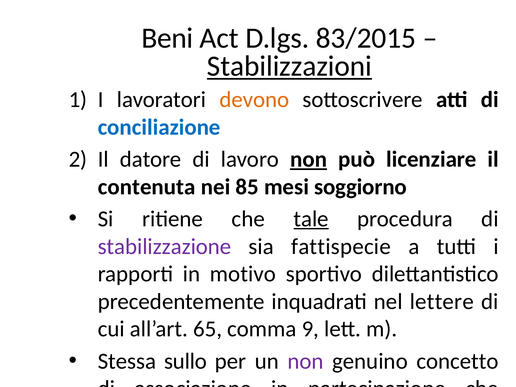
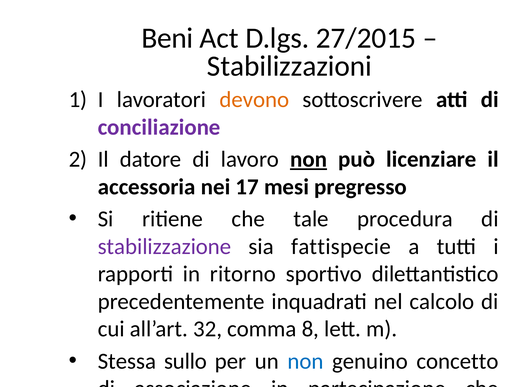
83/2015: 83/2015 -> 27/2015 (366, 38)
Stabilizzazioni underline: present -> none (289, 66)
conciliazione colour: blue -> purple (159, 127)
contenuta: contenuta -> accessoria (147, 187)
85: 85 -> 17 (247, 187)
soggiorno: soggiorno -> pregresso (360, 187)
tale underline: present -> none (311, 219)
motivo: motivo -> ritorno (243, 274)
lettere: lettere -> calcolo (442, 302)
65: 65 -> 32 (208, 329)
9: 9 -> 8 (310, 329)
non colour: purple -> blue (306, 361)
